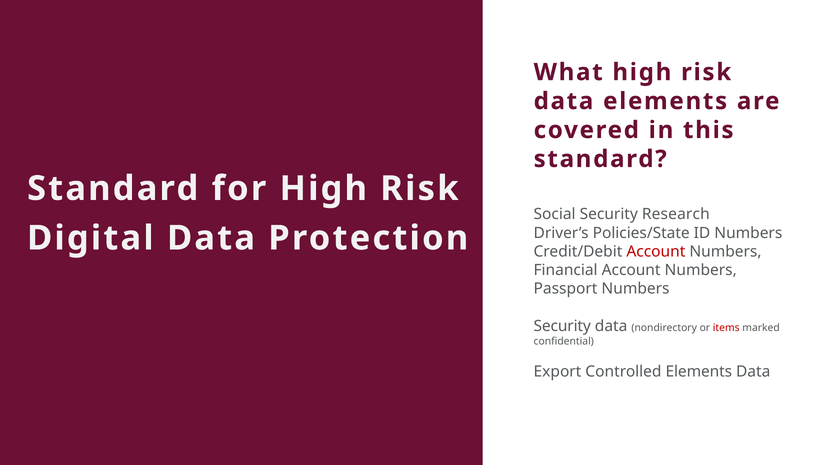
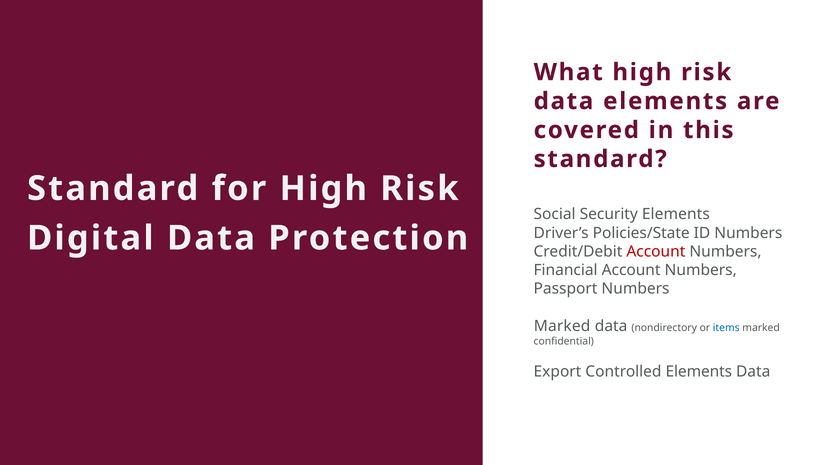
Security Research: Research -> Elements (676, 215)
Security: Security -> Marked (562, 326)
items colour: red -> blue (726, 328)
